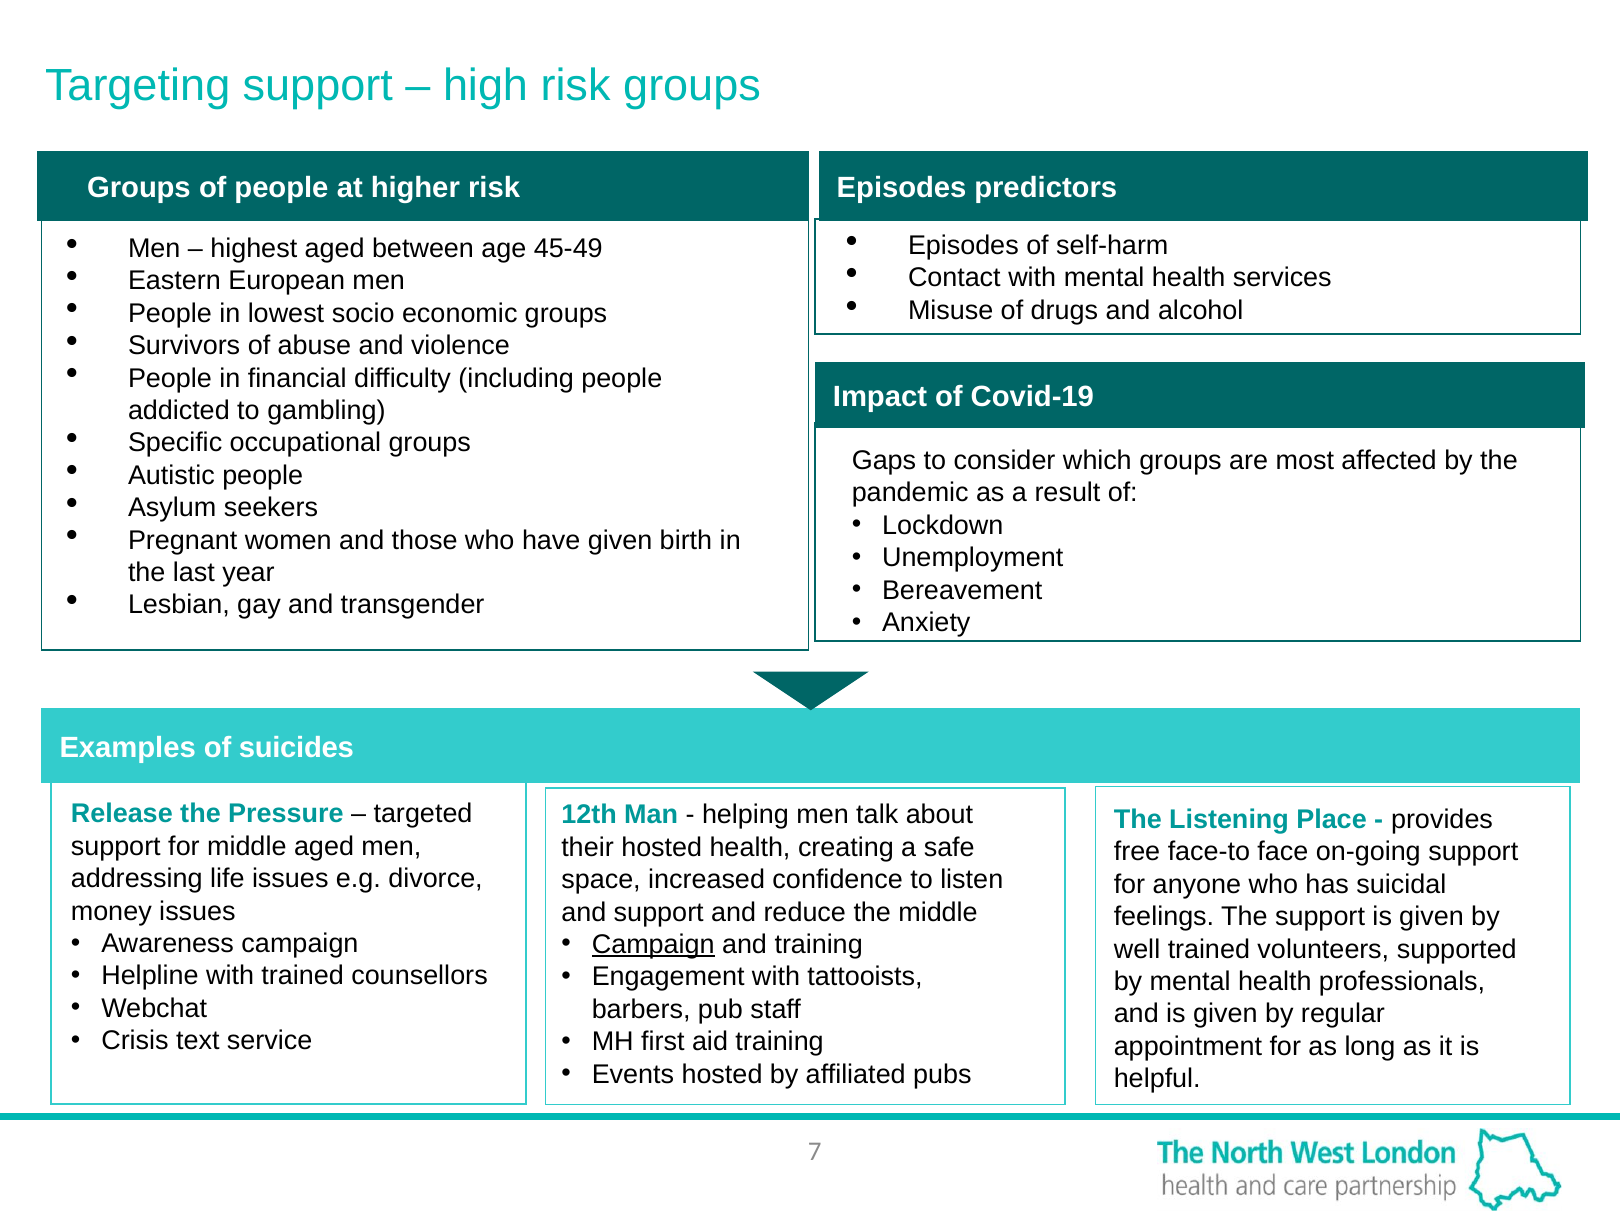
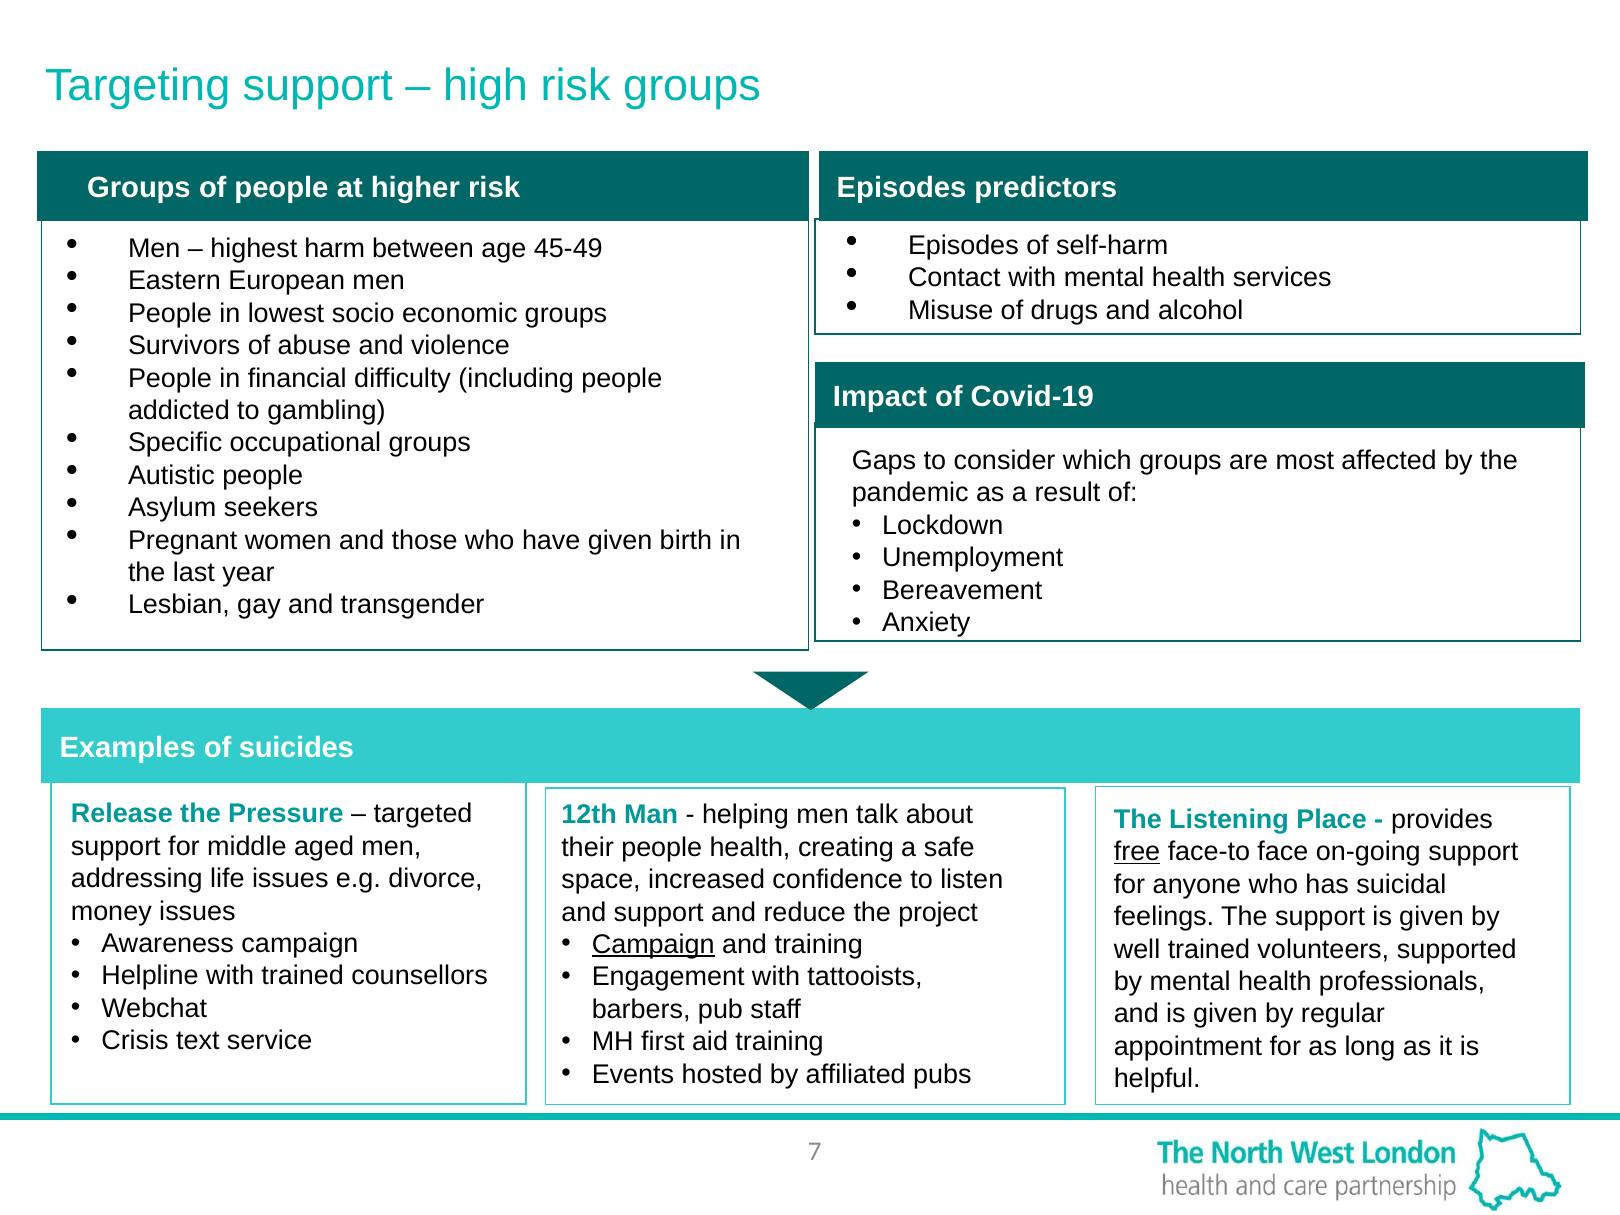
highest aged: aged -> harm (335, 249)
their hosted: hosted -> people (662, 847)
free underline: none -> present (1137, 852)
the middle: middle -> project (938, 912)
